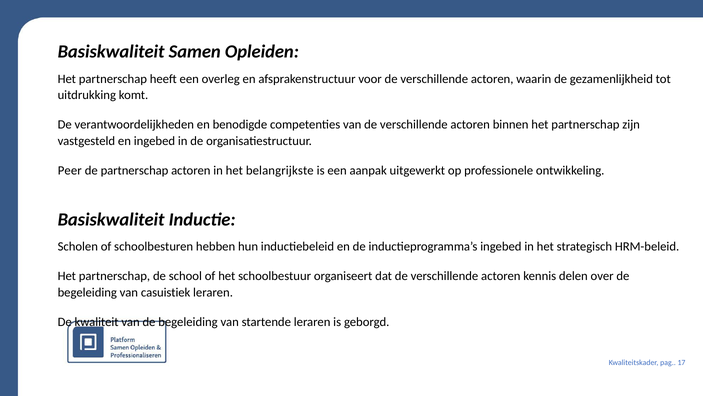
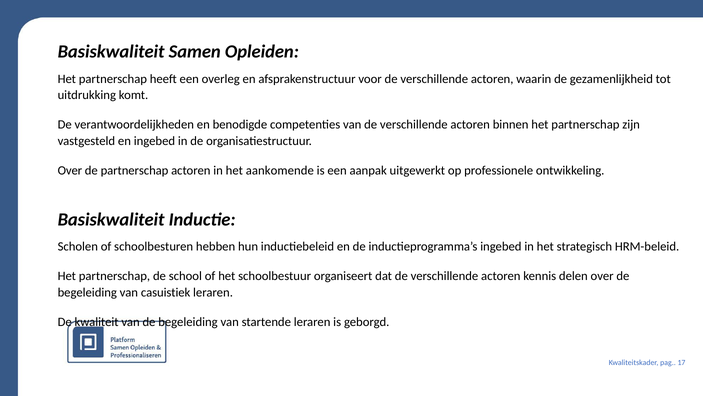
Peer: Peer -> Over (70, 170)
belangrijkste: belangrijkste -> aankomende (280, 170)
